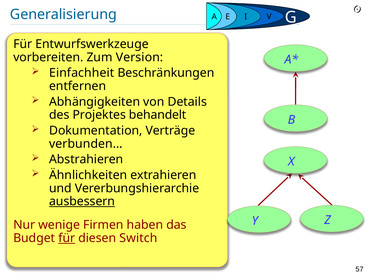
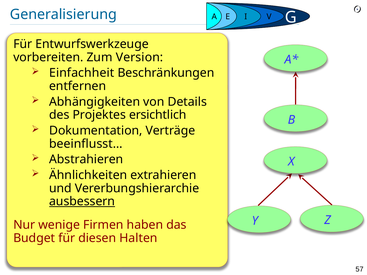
behandelt: behandelt -> ersichtlich (158, 115)
verbunden…: verbunden… -> beeinflusst… (86, 144)
für underline: present -> none (67, 238)
Switch: Switch -> Halten (138, 238)
